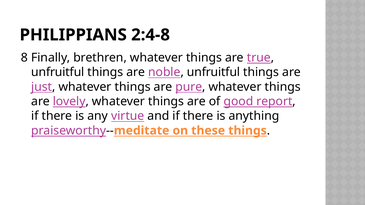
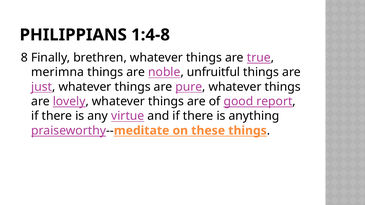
2:4-8: 2:4-8 -> 1:4-8 (151, 35)
unfruitful: unfruitful -> merimna (58, 72)
